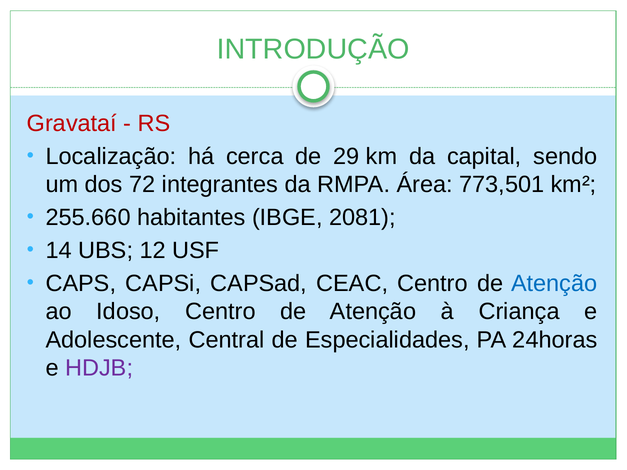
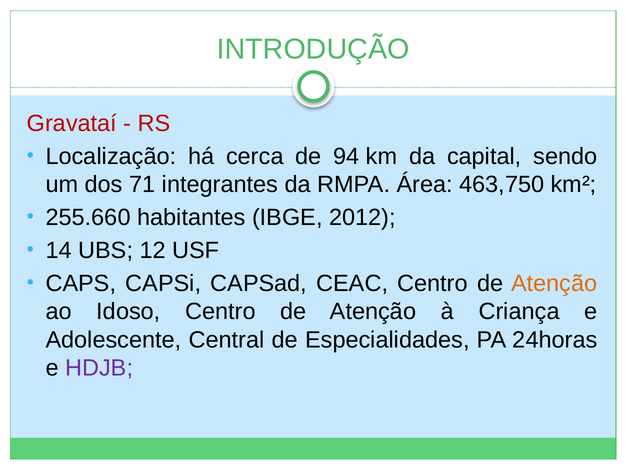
29: 29 -> 94 (346, 157)
72: 72 -> 71 (142, 185)
773,501: 773,501 -> 463,750 (502, 185)
2081: 2081 -> 2012 (362, 218)
Atenção colour: blue -> orange (554, 284)
